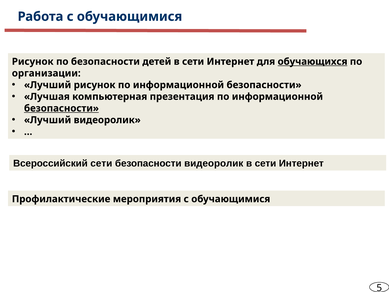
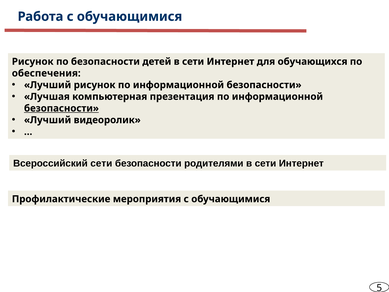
обучающихся underline: present -> none (313, 62)
организации: организации -> обеспечения (46, 73)
безопасности видеоролик: видеоролик -> родителями (214, 163)
